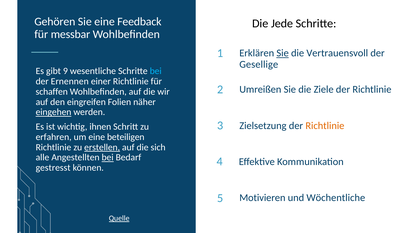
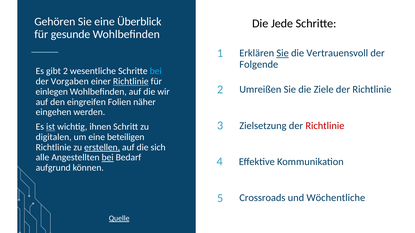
Feedback: Feedback -> Überblick (139, 22)
messbar: messbar -> gesunde (70, 34)
Gesellige: Gesellige -> Folgende (259, 65)
gibt 9: 9 -> 2 (65, 71)
Ernennen: Ernennen -> Vorgaben (70, 82)
Richtlinie underline: none -> present (131, 82)
schaffen: schaffen -> einlegen (52, 92)
eingehen underline: present -> none (54, 112)
Richtlinie colour: orange -> red (325, 126)
ist underline: none -> present (51, 127)
erfahren: erfahren -> digitalen (54, 137)
gestresst: gestresst -> aufgrund (53, 168)
Motivieren: Motivieren -> Crossroads (262, 198)
